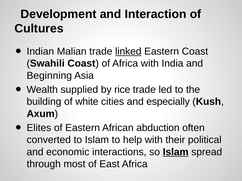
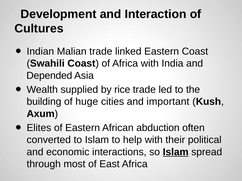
linked underline: present -> none (128, 52)
Beginning: Beginning -> Depended (49, 76)
white: white -> huge (87, 102)
especially: especially -> important (168, 102)
